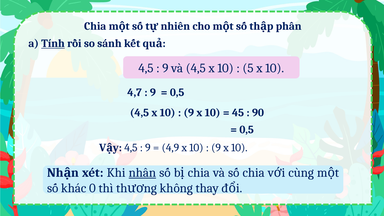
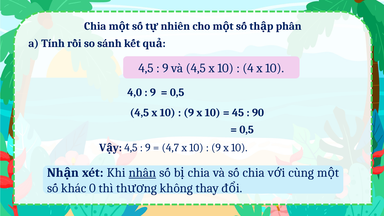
Tính underline: present -> none (53, 43)
5: 5 -> 4 (248, 68)
4,7: 4,7 -> 4,0 (135, 92)
4,9: 4,9 -> 4,7 (170, 148)
